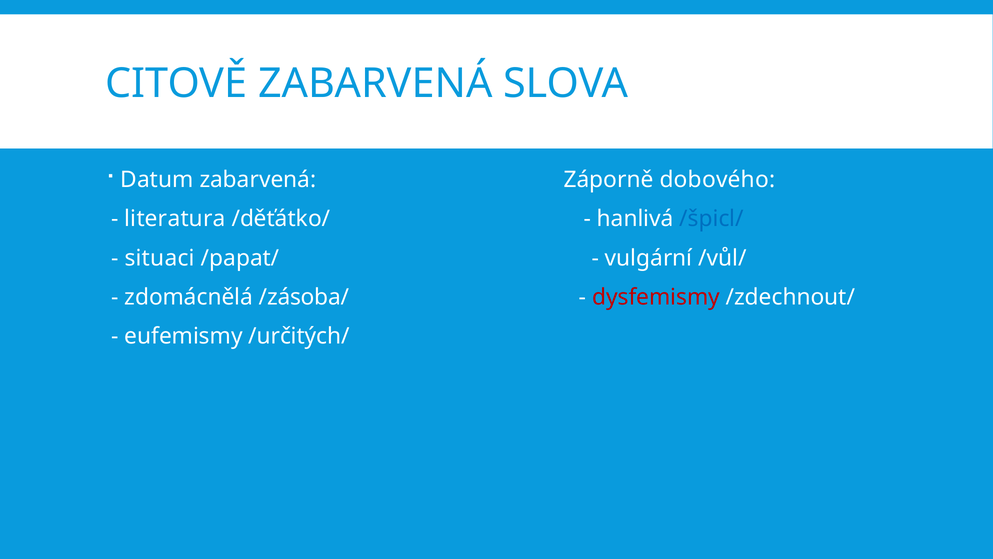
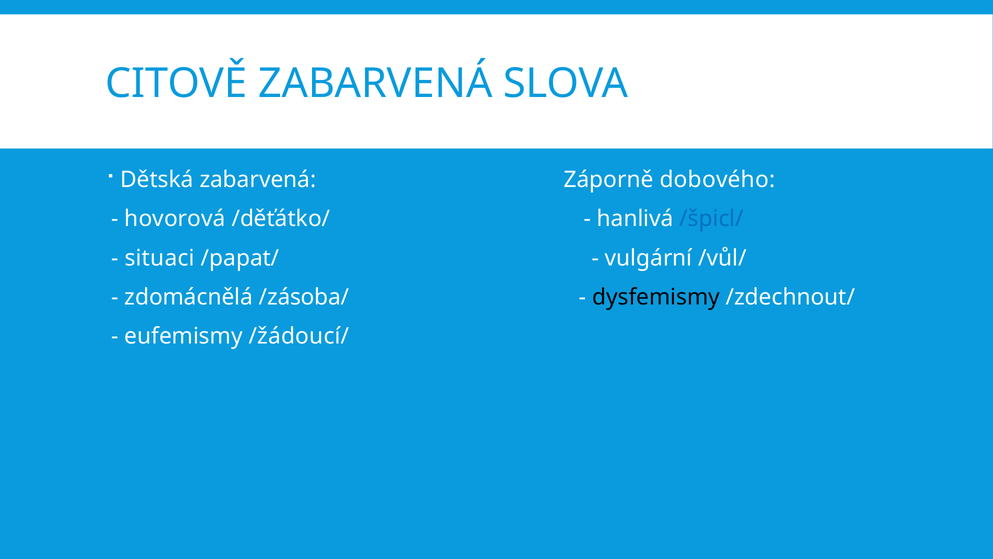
Datum: Datum -> Dětská (157, 180)
literatura: literatura -> hovorová (175, 219)
dysfemismy colour: red -> black (656, 297)
/určitých/: /určitých/ -> /žádoucí/ (299, 336)
